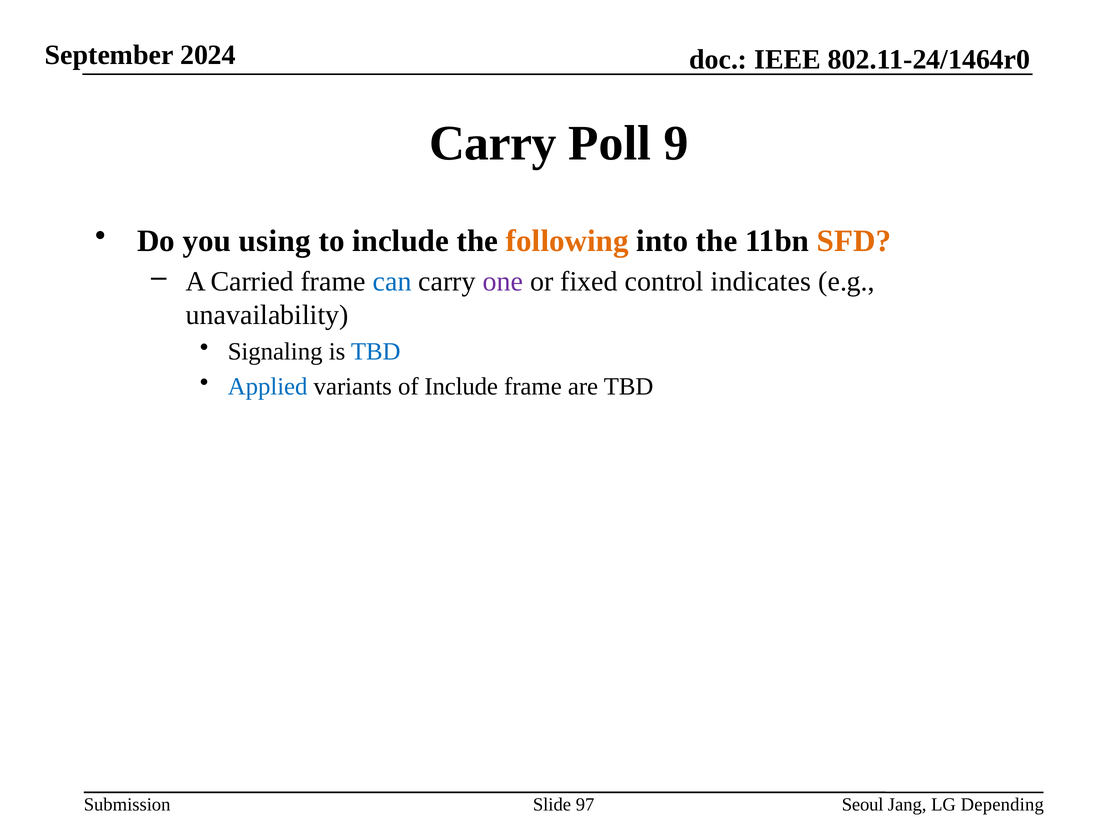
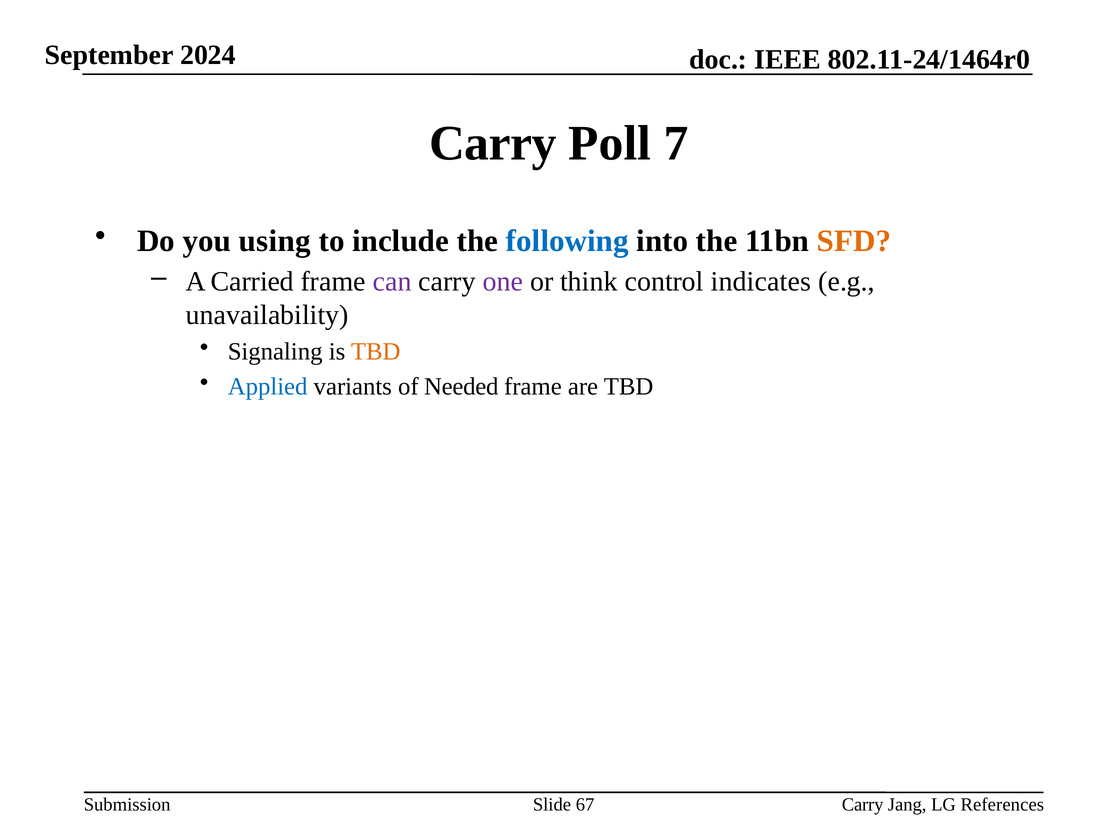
9: 9 -> 7 (676, 143)
following colour: orange -> blue (567, 241)
can colour: blue -> purple (392, 281)
fixed: fixed -> think (589, 281)
TBD colour: blue -> orange (376, 351)
of Include: Include -> Needed (461, 386)
97: 97 -> 67 (585, 804)
Seoul: Seoul -> Carry (863, 804)
Depending: Depending -> References (1002, 804)
